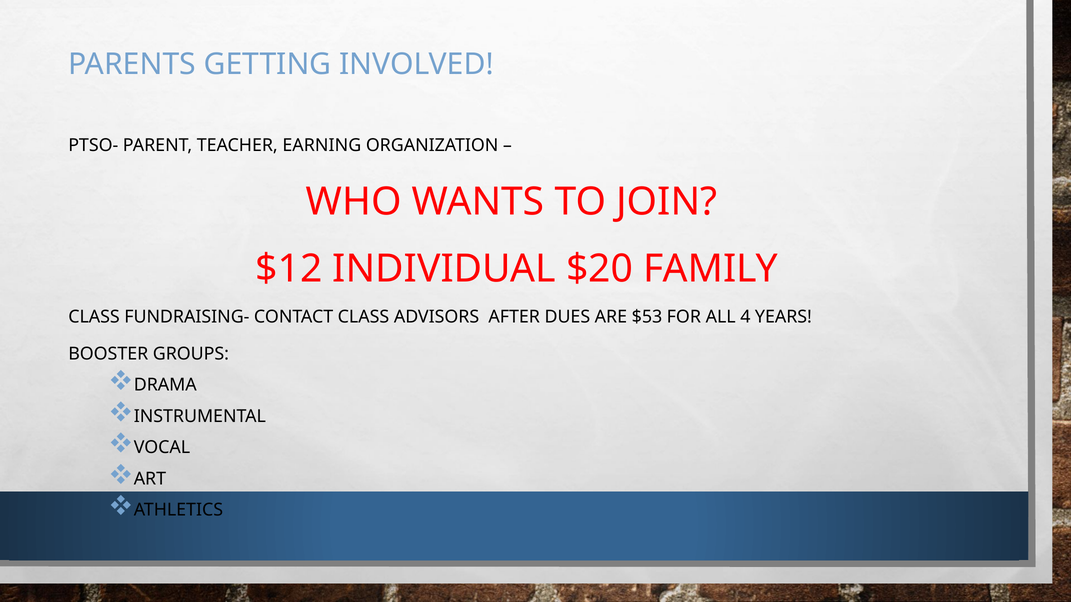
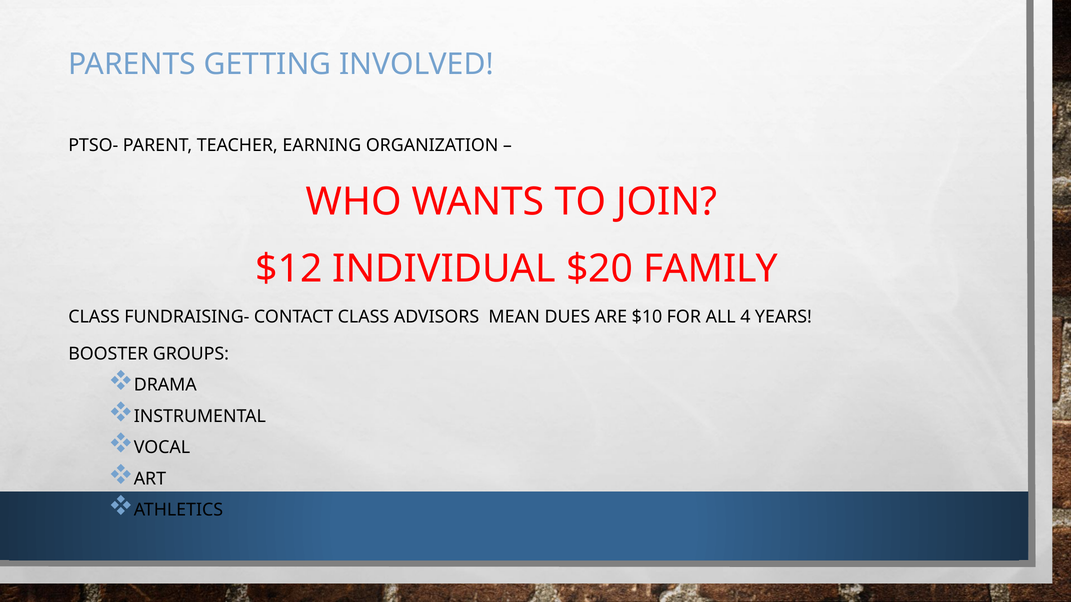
AFTER: AFTER -> MEAN (514, 317)
$53: $53 -> $10 (647, 317)
